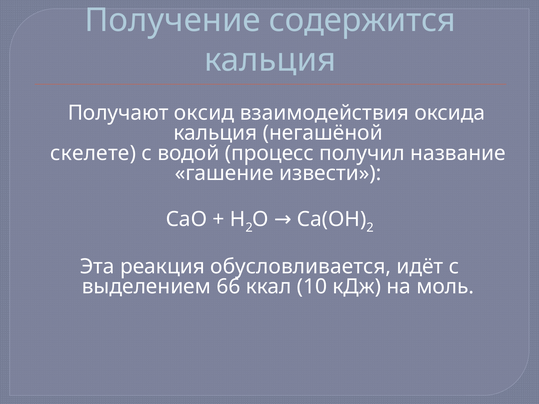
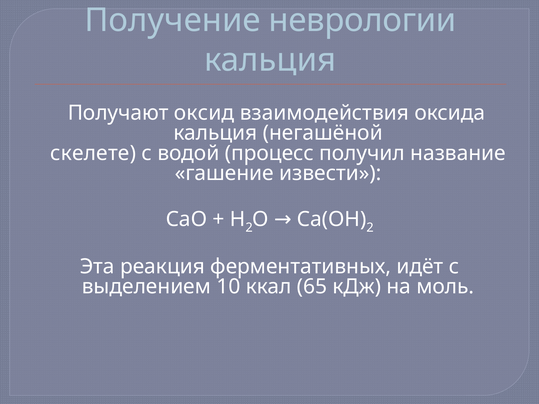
содержится: содержится -> неврологии (362, 20)
обусловливается: обусловливается -> ферментативных (301, 267)
66: 66 -> 10 (228, 287)
10: 10 -> 65 (312, 287)
